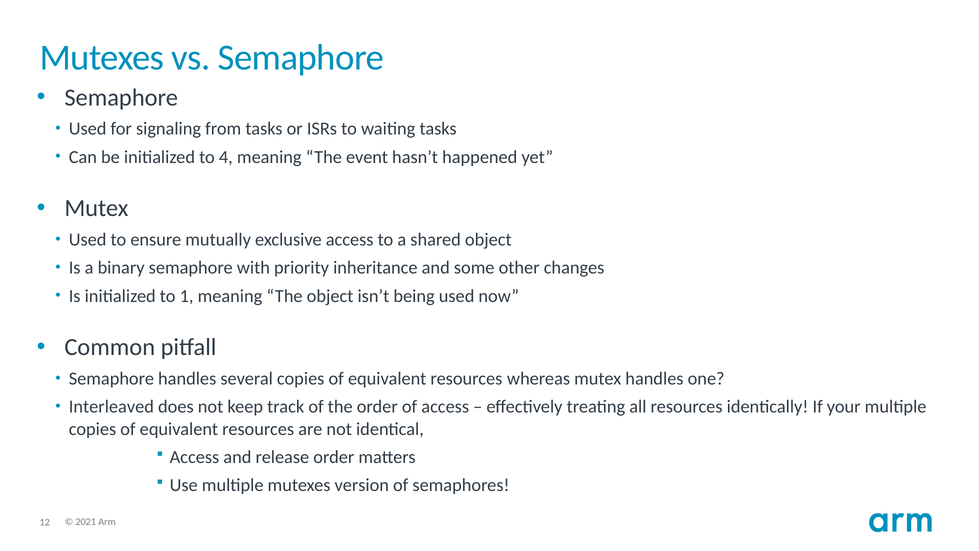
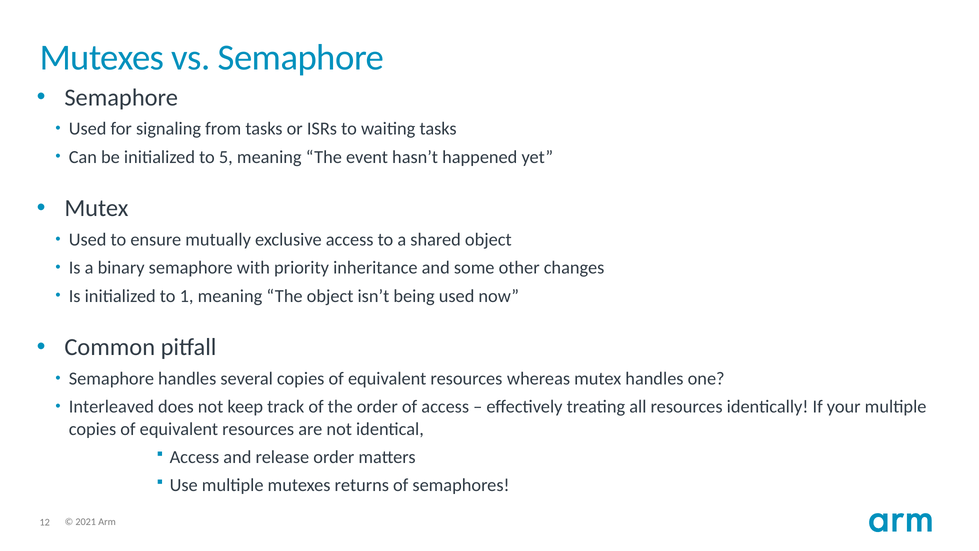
4: 4 -> 5 (226, 157)
version: version -> returns (362, 485)
